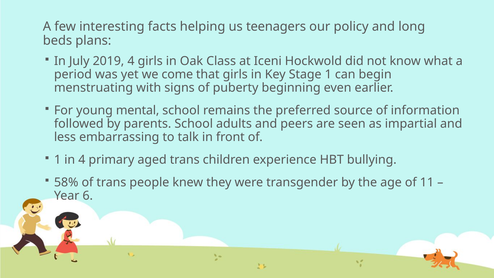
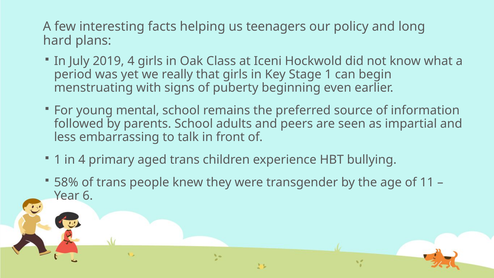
beds: beds -> hard (57, 41)
come: come -> really (177, 74)
